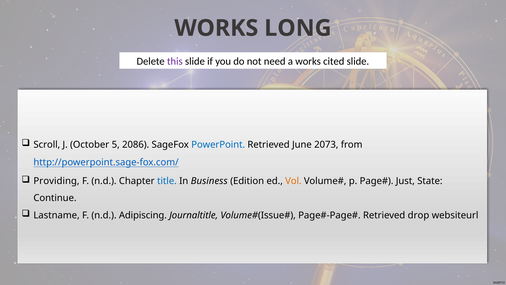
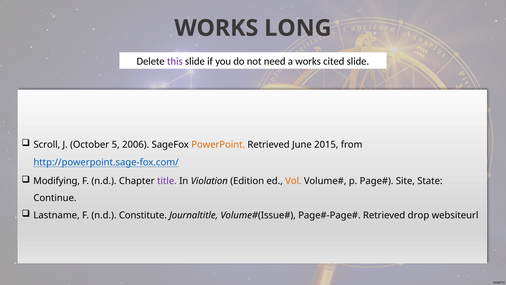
2086: 2086 -> 2006 (136, 144)
PowerPoint colour: blue -> orange (218, 144)
2073: 2073 -> 2015 (326, 144)
Providing: Providing -> Modifying (57, 181)
title colour: blue -> purple (167, 181)
Business: Business -> Violation (209, 181)
Just: Just -> Site (405, 181)
Adipiscing: Adipiscing -> Constitute (143, 215)
